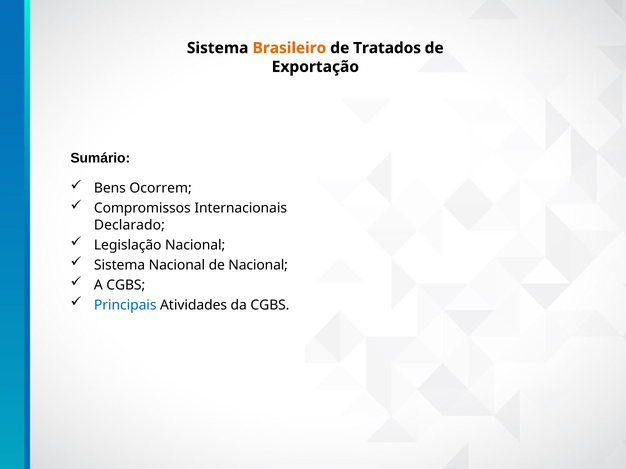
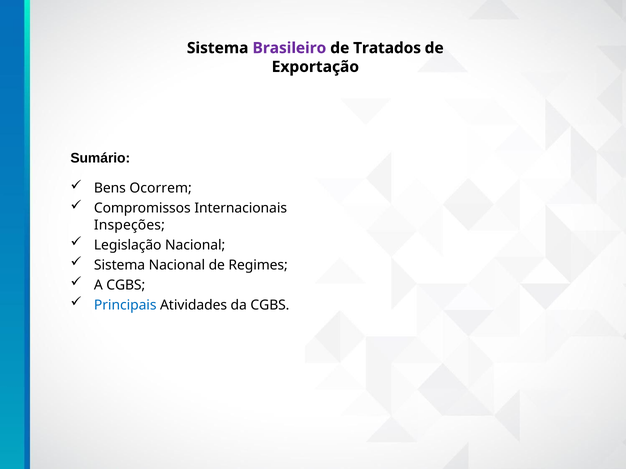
Brasileiro colour: orange -> purple (289, 48)
Declarado: Declarado -> Inspeções (129, 225)
de Nacional: Nacional -> Regimes (258, 265)
